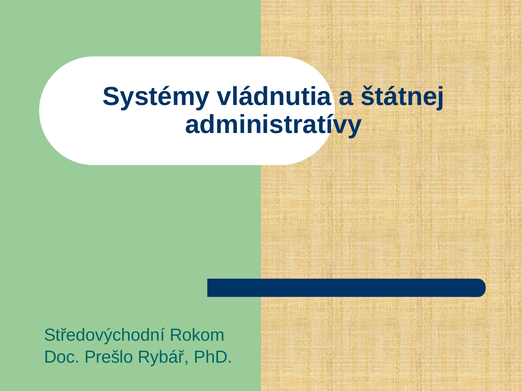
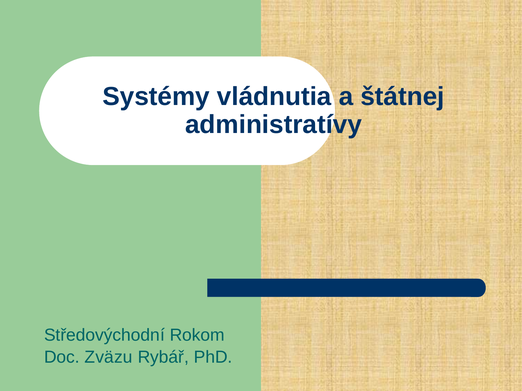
Prešlo: Prešlo -> Zväzu (109, 358)
